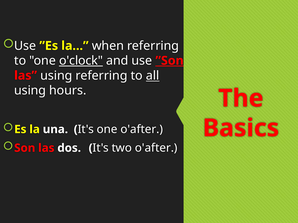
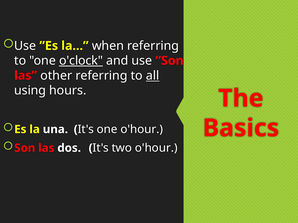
”Son underline: present -> none (170, 61)
las using: using -> other (56, 76)
one o'after: o'after -> o'hour (142, 130)
two o'after: o'after -> o'hour (156, 148)
